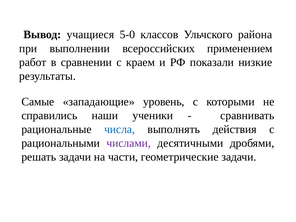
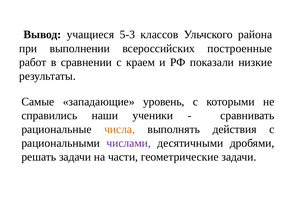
5-0: 5-0 -> 5-3 (127, 35)
применением: применением -> построенные (240, 48)
числа colour: blue -> orange (120, 129)
